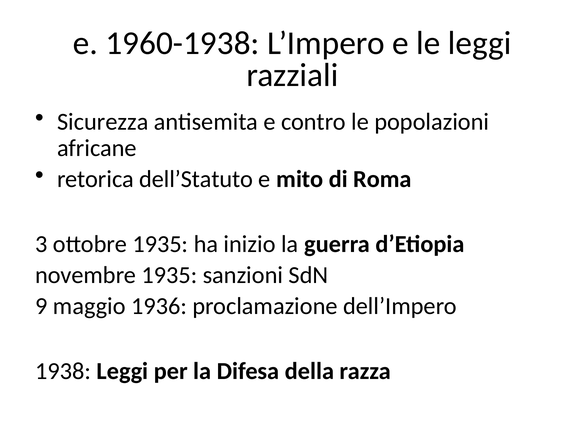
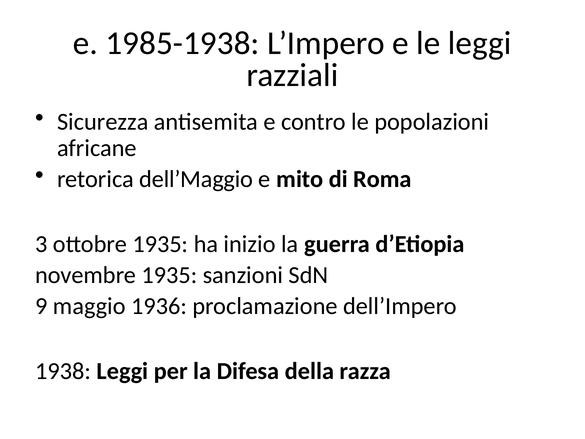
1960-1938: 1960-1938 -> 1985-1938 (182, 43)
dell’Statuto: dell’Statuto -> dell’Maggio (196, 179)
